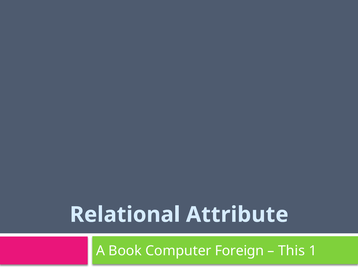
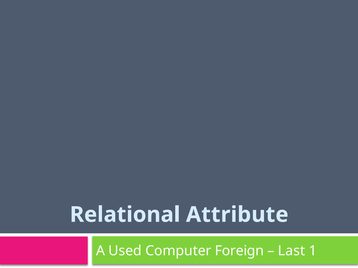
Book: Book -> Used (125, 251)
This: This -> Last (292, 251)
